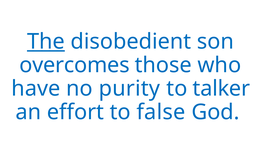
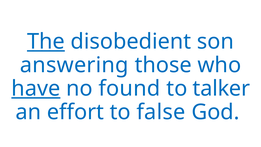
overcomes: overcomes -> answering (74, 65)
have underline: none -> present (36, 88)
purity: purity -> found (129, 88)
